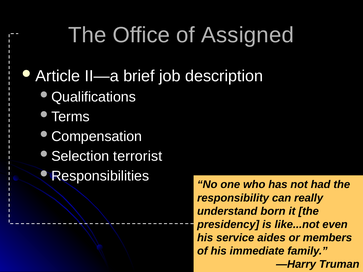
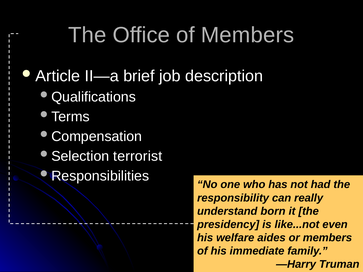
of Assigned: Assigned -> Members (248, 35)
service: service -> welfare (235, 238)
